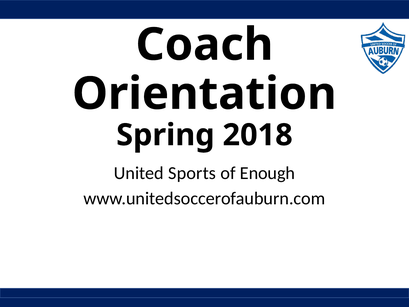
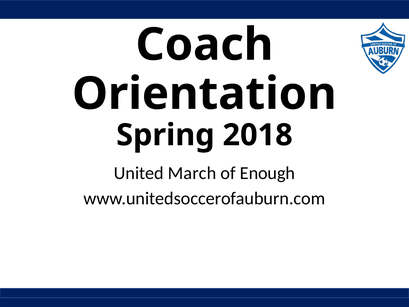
Sports: Sports -> March (192, 173)
